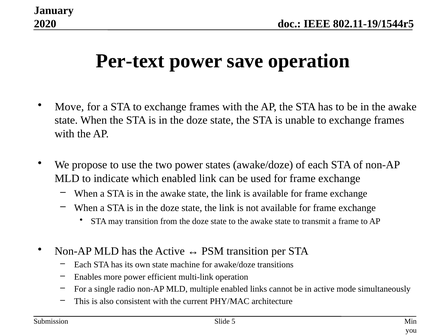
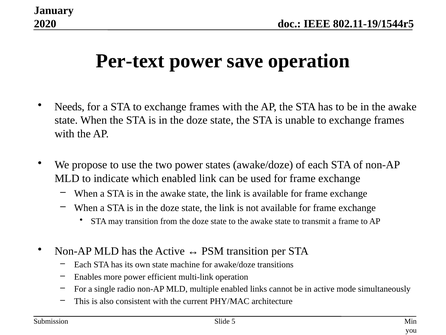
Move: Move -> Needs (69, 107)
